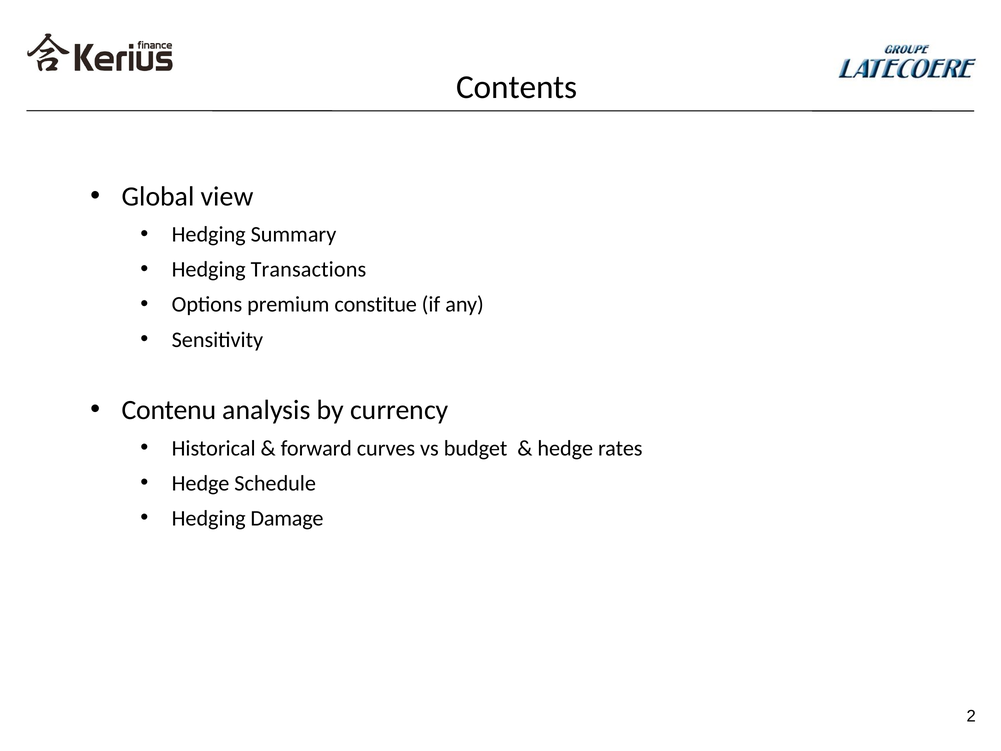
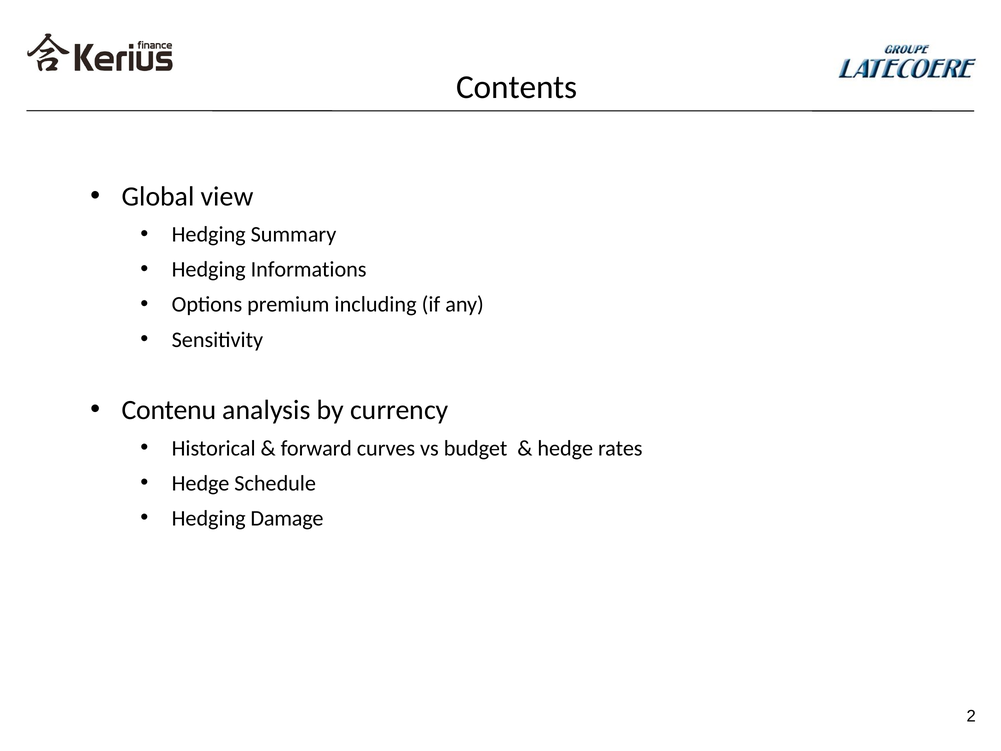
Transactions: Transactions -> Informations (309, 270)
constitue: constitue -> including (376, 305)
